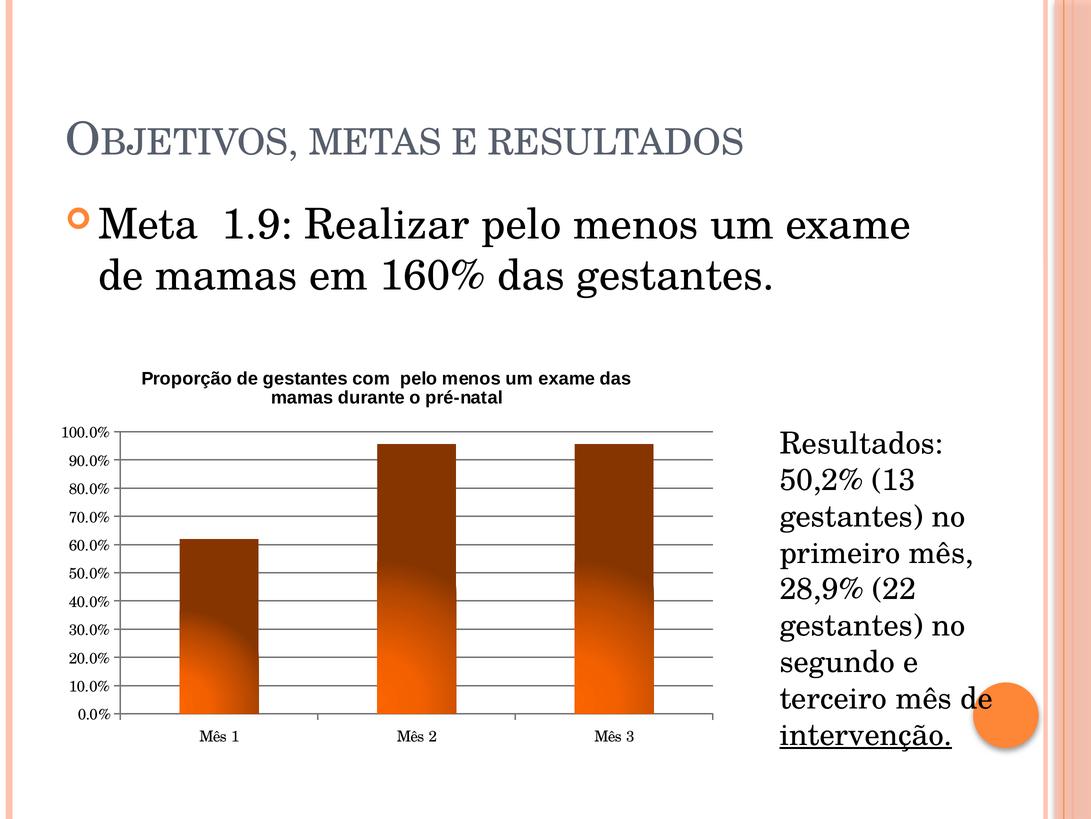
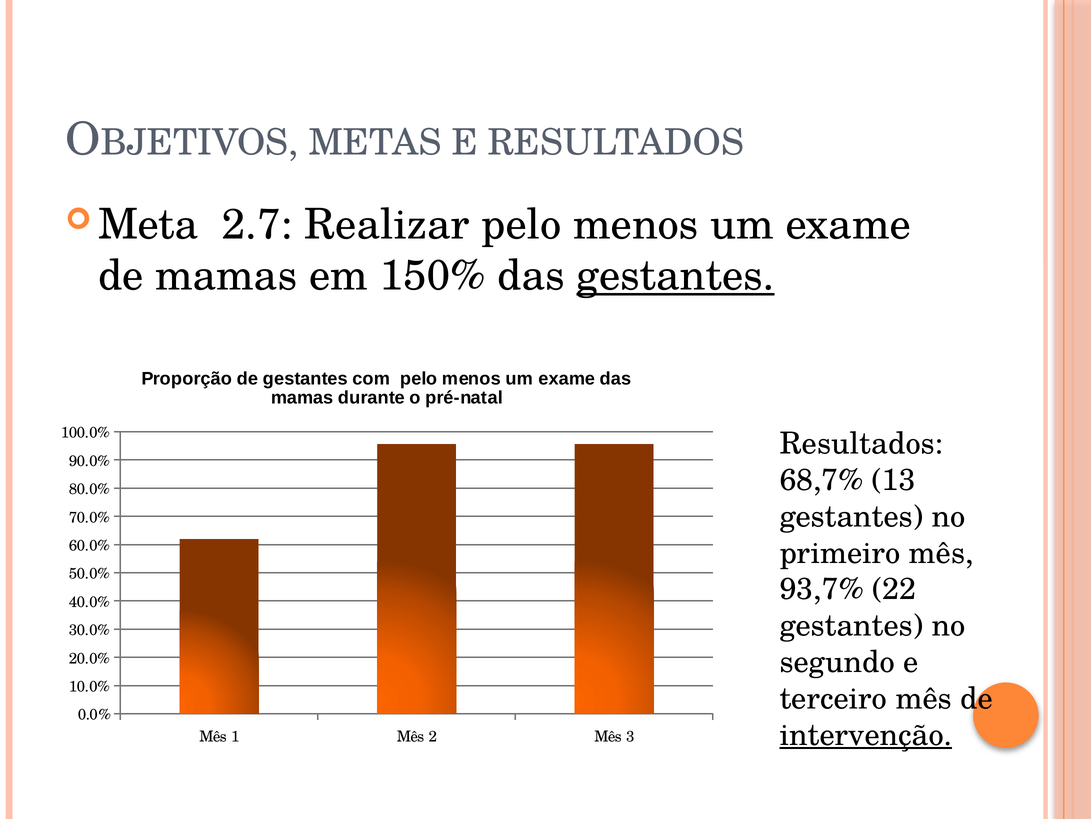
1.9: 1.9 -> 2.7 (257, 225)
160%: 160% -> 150% (433, 276)
gestantes underline: none -> present (676, 276)
50,2%: 50,2% -> 68,7% (822, 480)
28,9%: 28,9% -> 93,7% (822, 589)
